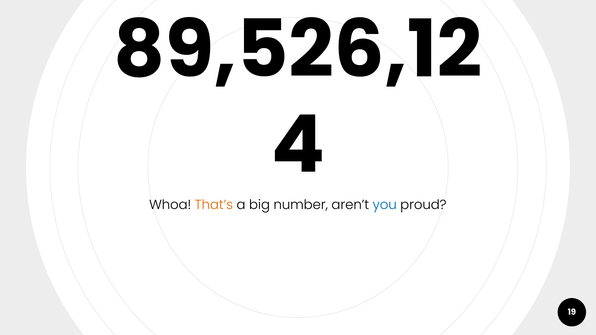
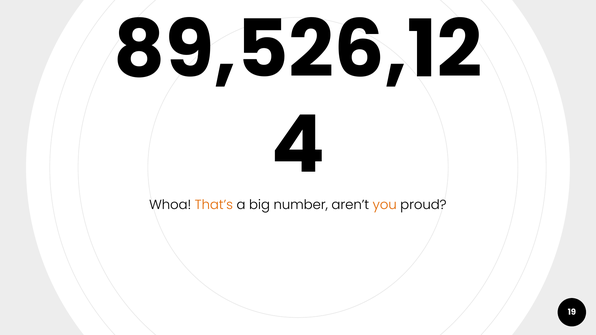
you colour: blue -> orange (385, 205)
